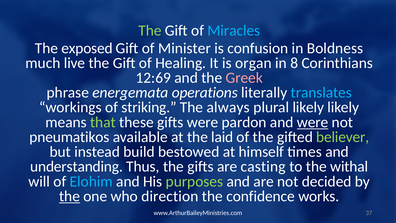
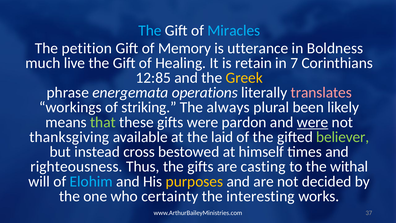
The colour: light green -> light blue (150, 31)
exposed: exposed -> petition (87, 48)
Minister: Minister -> Memory (185, 48)
confusion: confusion -> utterance (258, 48)
organ: organ -> retain (253, 63)
8: 8 -> 7 (294, 63)
12:69: 12:69 -> 12:85 (153, 78)
Greek colour: pink -> yellow (244, 78)
translates colour: light blue -> pink (321, 92)
plural likely: likely -> been (308, 107)
pneumatikos: pneumatikos -> thanksgiving (69, 137)
build: build -> cross (139, 152)
understanding: understanding -> righteousness (76, 166)
purposes colour: light green -> yellow (194, 181)
the underline: present -> none (69, 196)
direction: direction -> certainty (170, 196)
confidence: confidence -> interesting (261, 196)
